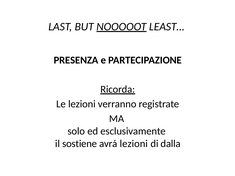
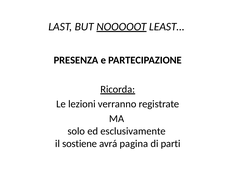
avrá lezioni: lezioni -> pagina (134, 144)
dalla: dalla -> parti (171, 144)
